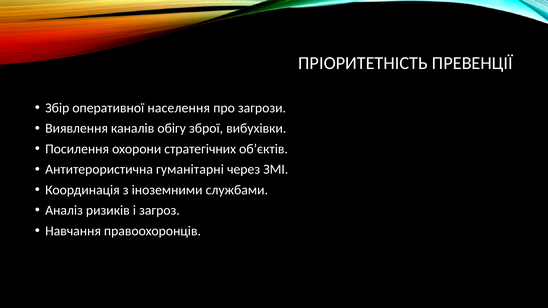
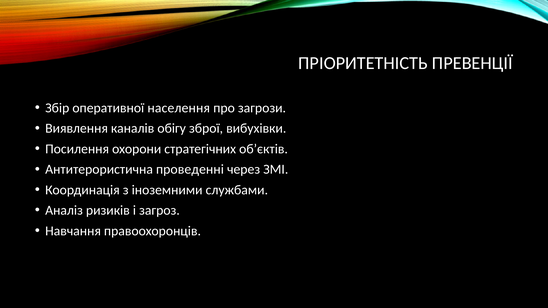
гуманітарні: гуманітарні -> проведенні (190, 170)
